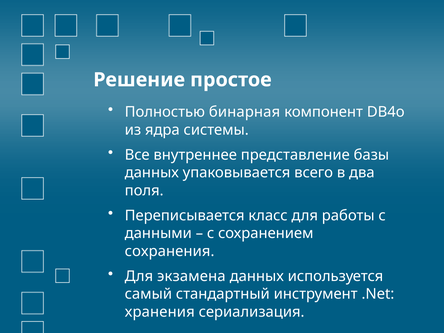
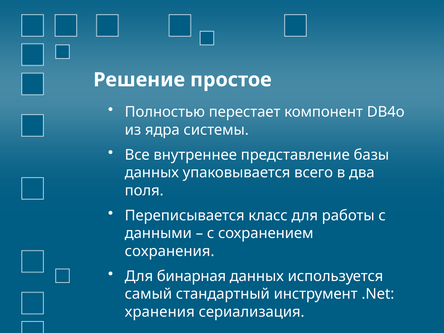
бинарная: бинарная -> перестает (245, 112)
экзамена: экзамена -> бинарная (191, 276)
